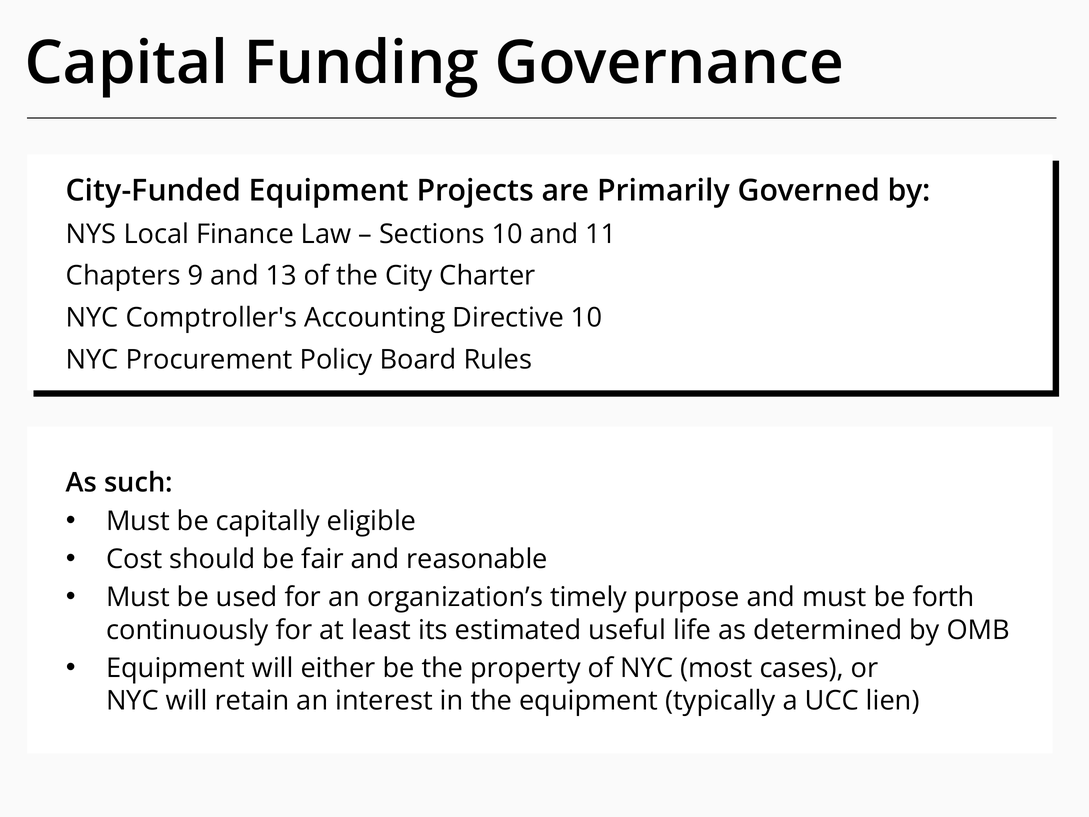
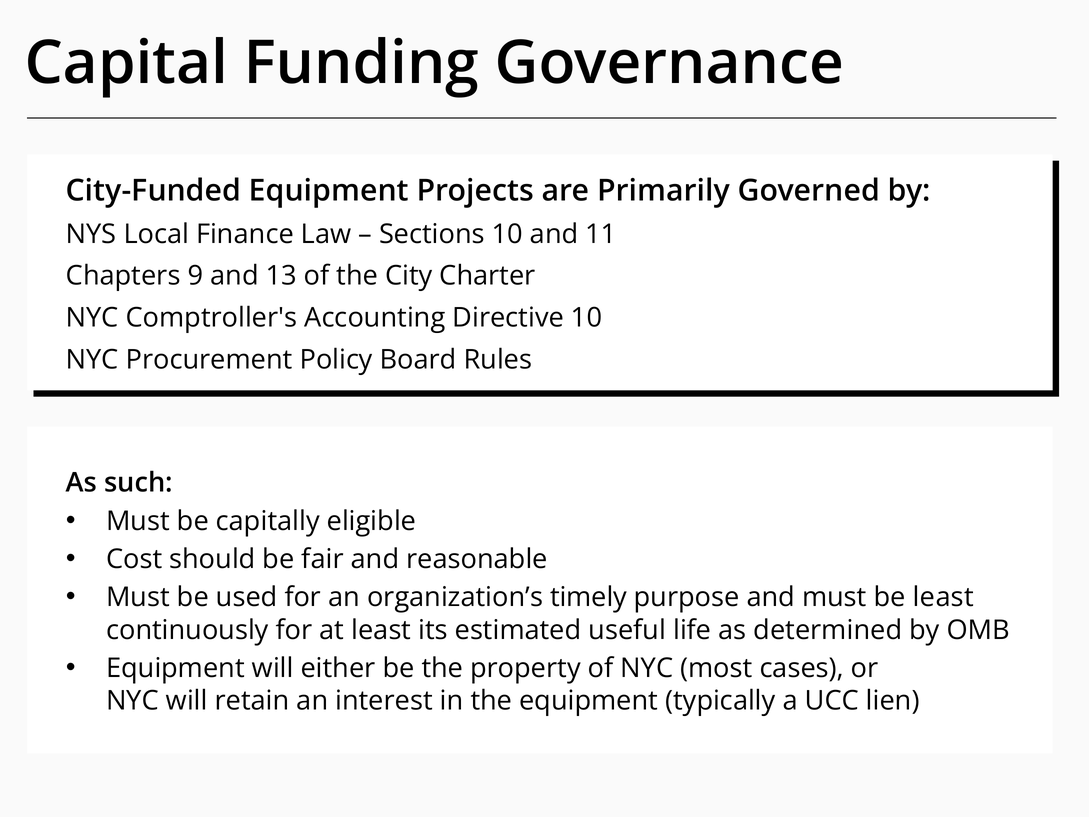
be forth: forth -> least (943, 597)
